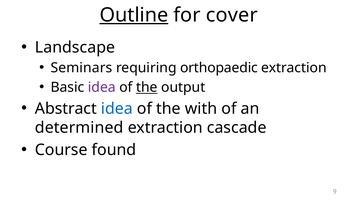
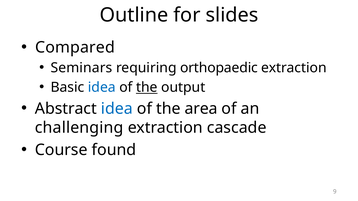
Outline underline: present -> none (134, 15)
cover: cover -> slides (232, 15)
Landscape: Landscape -> Compared (75, 47)
idea colour: purple -> blue (102, 88)
with: with -> area (201, 109)
determined: determined -> challenging (79, 128)
